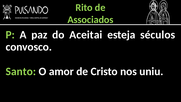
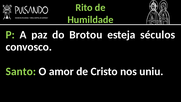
Associados: Associados -> Humildade (90, 20)
Aceitai: Aceitai -> Brotou (86, 35)
